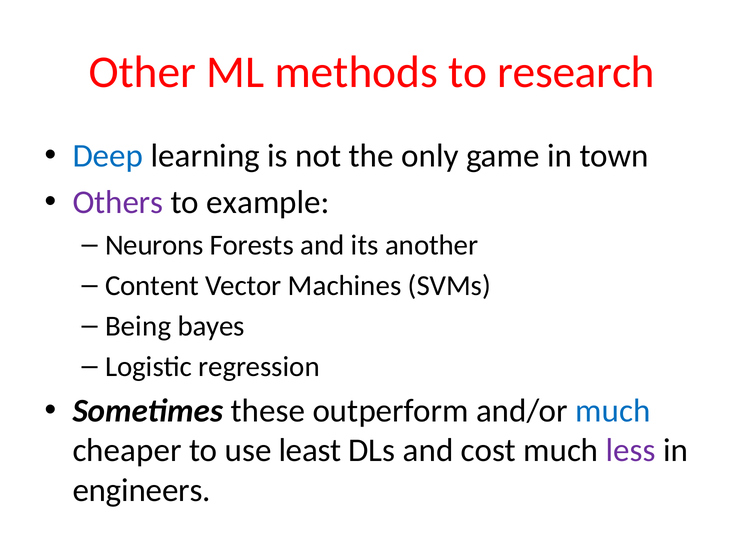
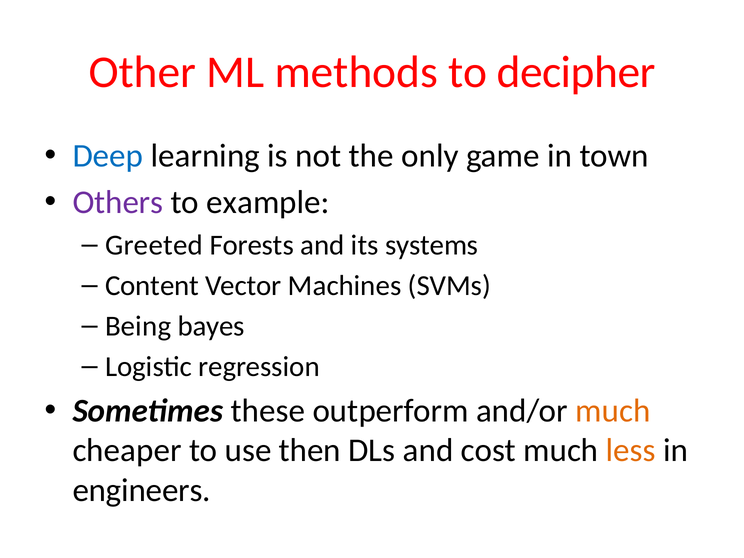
research: research -> decipher (576, 72)
Neurons: Neurons -> Greeted (154, 245)
another: another -> systems (432, 245)
much colour: blue -> orange (613, 411)
least: least -> then (310, 451)
less colour: purple -> orange (631, 451)
